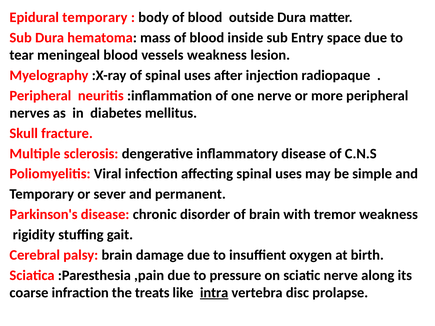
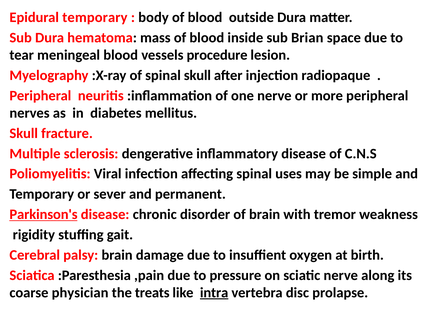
Entry: Entry -> Brian (307, 38)
vessels weakness: weakness -> procedure (217, 55)
of spinal uses: uses -> skull (197, 75)
Parkinson's underline: none -> present (44, 215)
infraction: infraction -> physician (80, 293)
